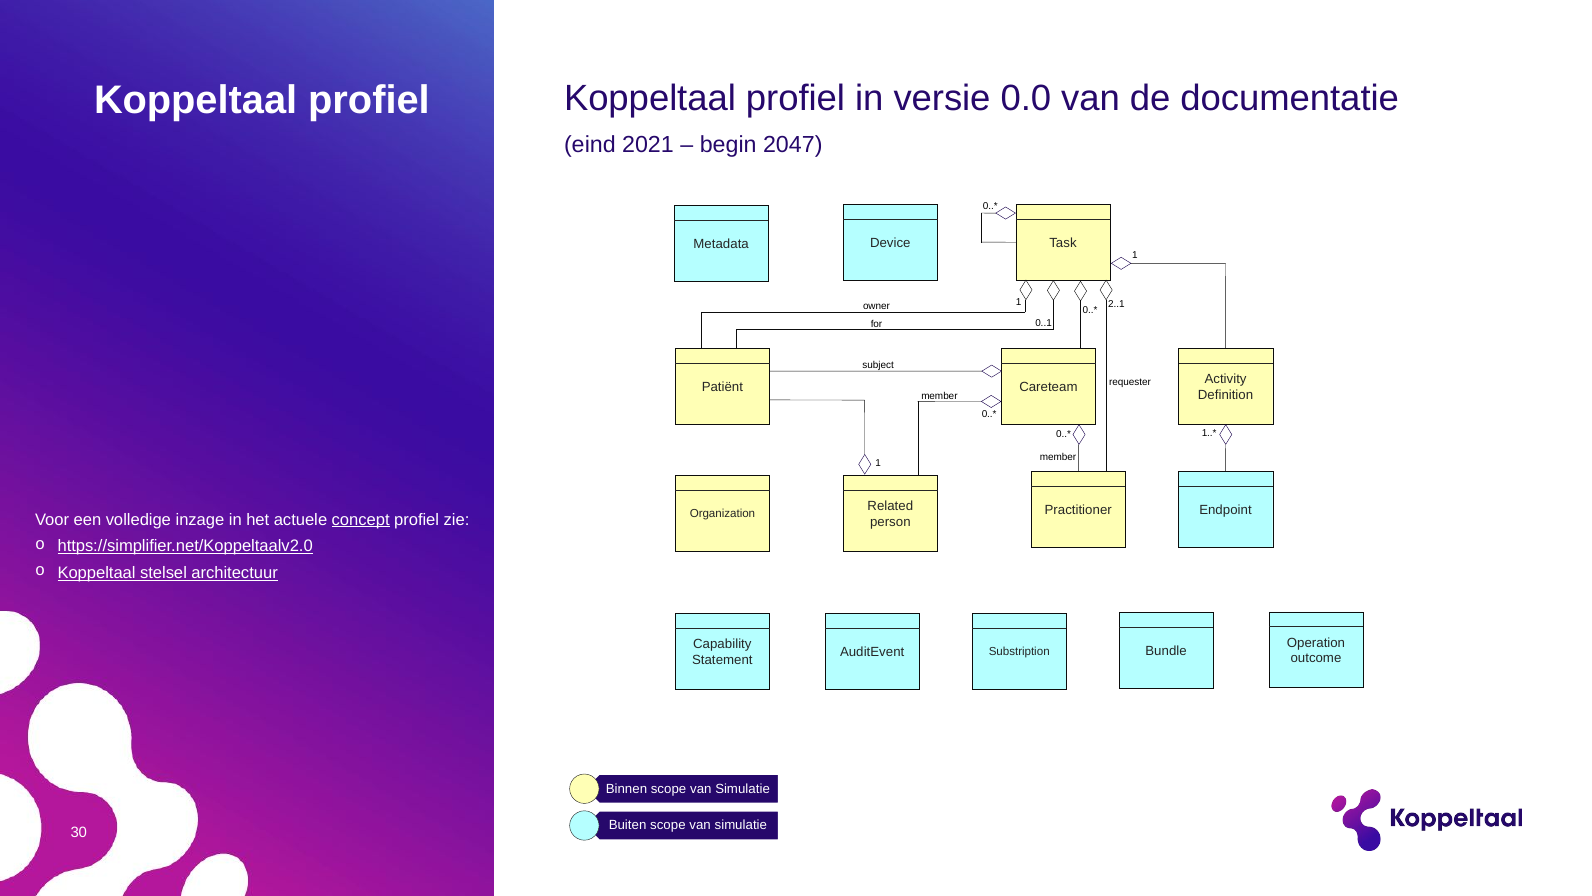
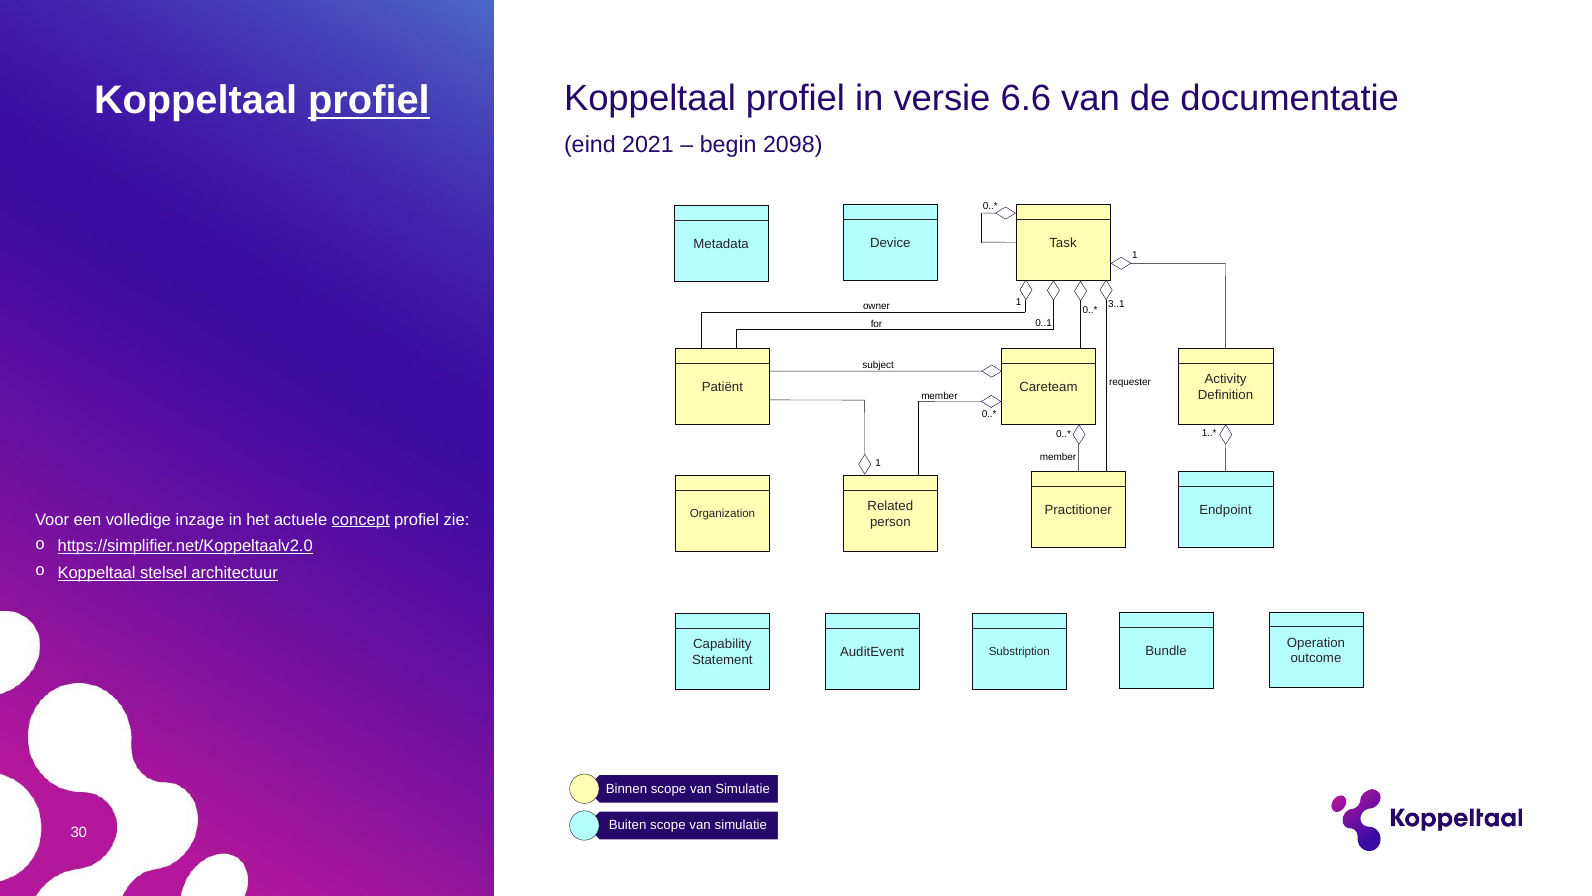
0.0: 0.0 -> 6.6 (1026, 98)
profiel underline: none -> present (369, 101)
2047: 2047 -> 2098 (793, 145)
2..1: 2..1 -> 3..1 (1116, 305)
